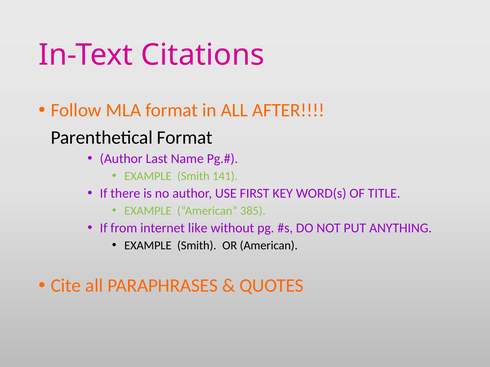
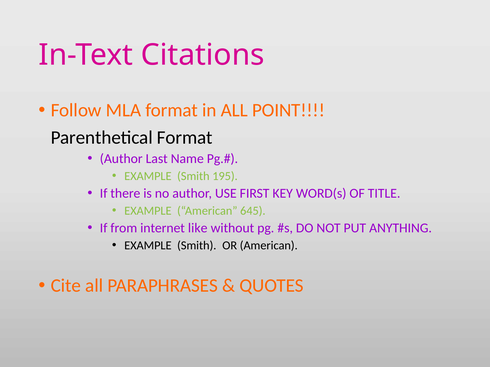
AFTER: AFTER -> POINT (289, 110)
141: 141 -> 195 (225, 176)
385: 385 -> 645 (253, 211)
